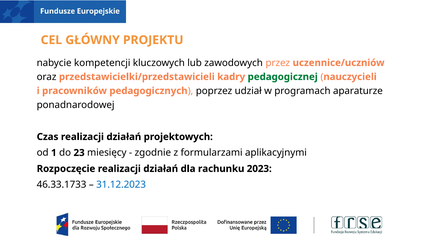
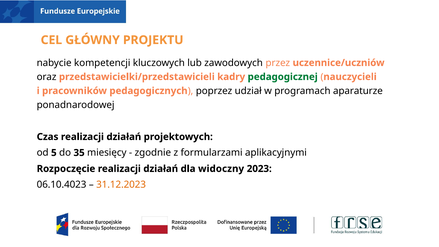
1: 1 -> 5 (54, 153)
23: 23 -> 35 (79, 153)
rachunku: rachunku -> widoczny (221, 169)
46.33.1733: 46.33.1733 -> 06.10.4023 (62, 185)
31.12.2023 colour: blue -> orange (121, 185)
